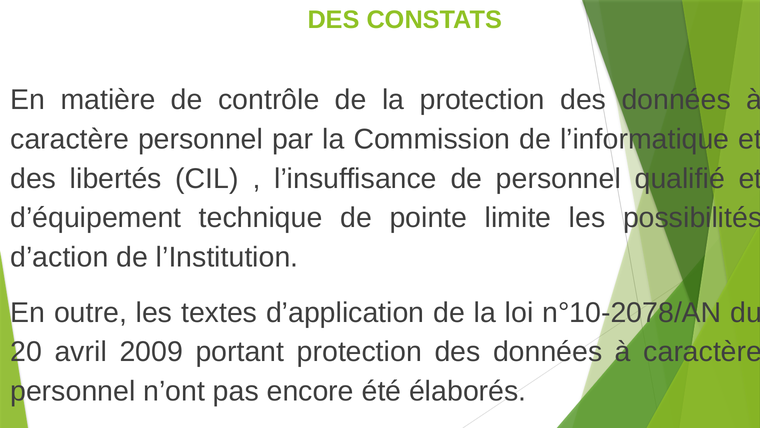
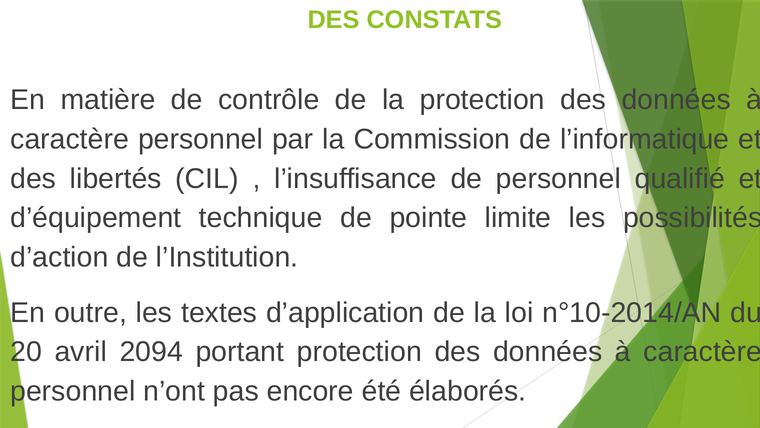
n°10-2078/AN: n°10-2078/AN -> n°10-2014/AN (632, 312)
2009: 2009 -> 2094 (151, 352)
